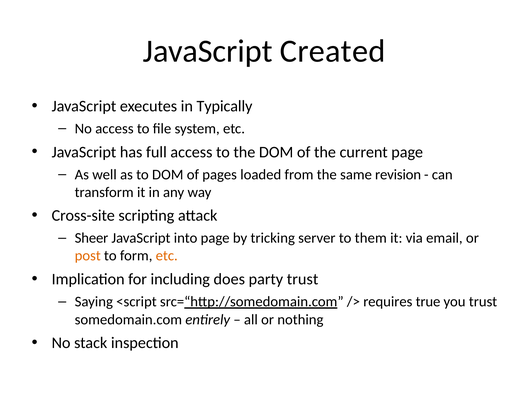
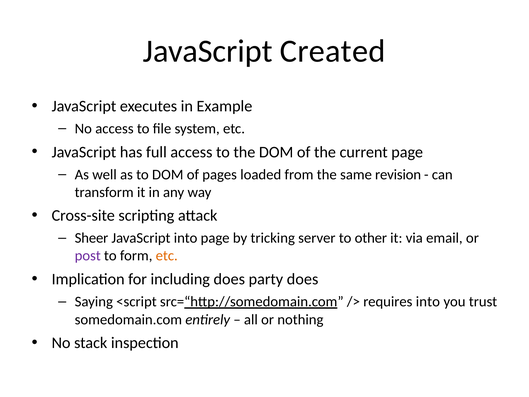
Typically: Typically -> Example (224, 106)
them: them -> other (371, 238)
post colour: orange -> purple (88, 256)
party trust: trust -> does (303, 279)
requires true: true -> into (428, 301)
